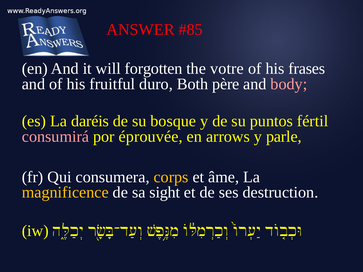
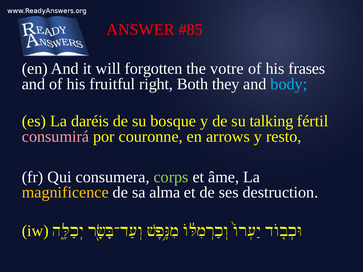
duro: duro -> right (156, 84)
père: père -> they (226, 84)
body colour: pink -> light blue (289, 84)
puntos: puntos -> talking (271, 121)
éprouvée: éprouvée -> couronne (151, 137)
parle: parle -> resto (284, 137)
corps colour: yellow -> light green (171, 177)
sight: sight -> alma (165, 193)
